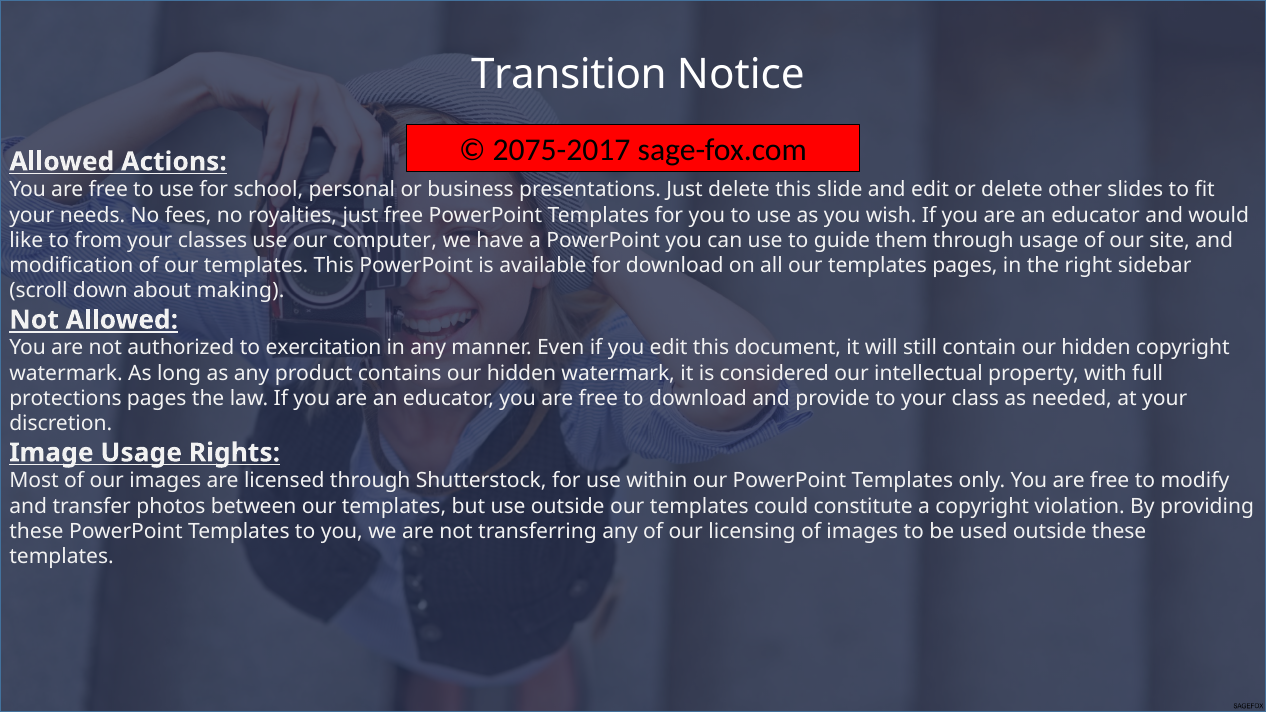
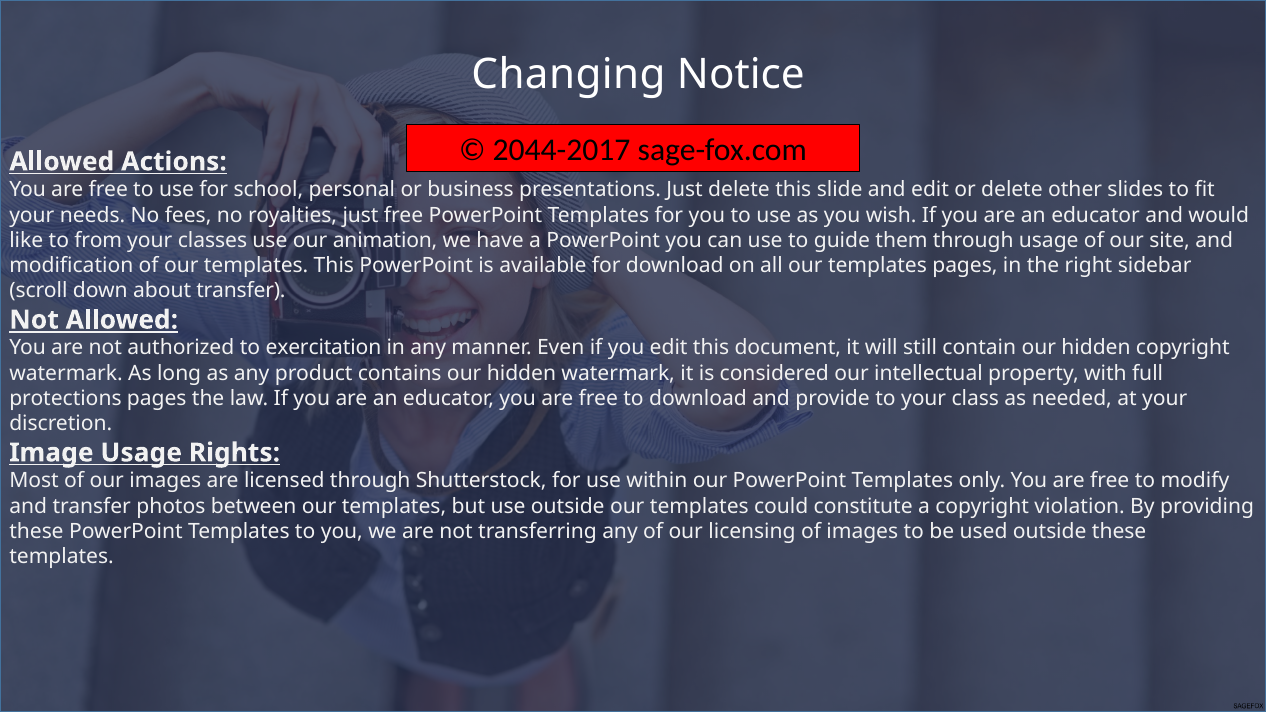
Transition: Transition -> Changing (569, 75)
2075-2017: 2075-2017 -> 2044-2017 (562, 150)
computer: computer -> animation (385, 240)
about making: making -> transfer (241, 291)
